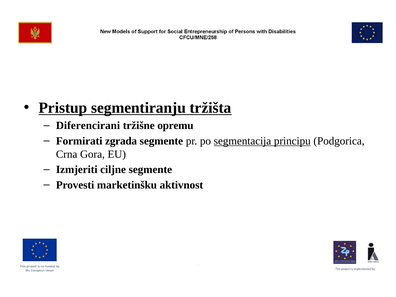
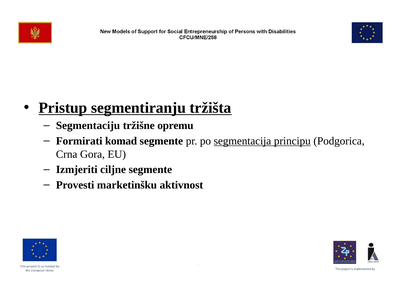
Diferencirani: Diferencirani -> Segmentaciju (88, 126)
zgrada: zgrada -> komad (121, 141)
